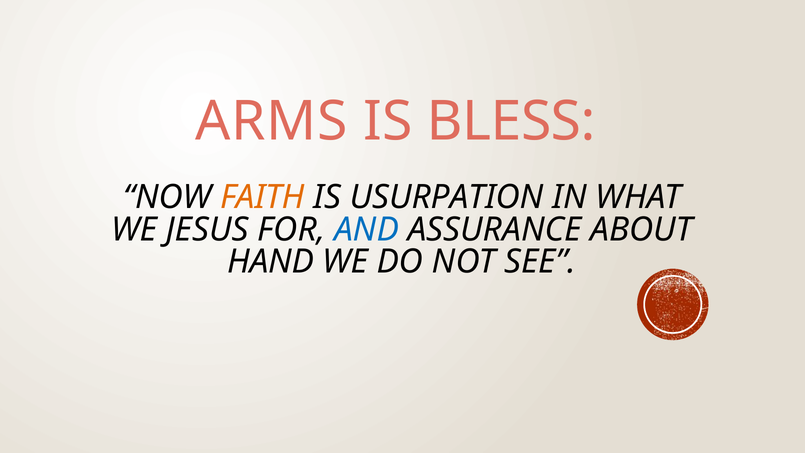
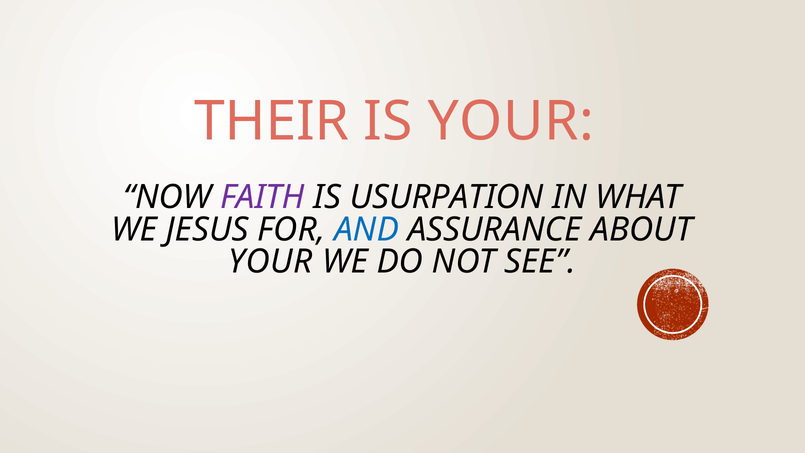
ARMS: ARMS -> THEIR (272, 121)
IS BLESS: BLESS -> YOUR (511, 121)
FAITH colour: orange -> purple (262, 197)
HAND: HAND -> YOUR (271, 262)
